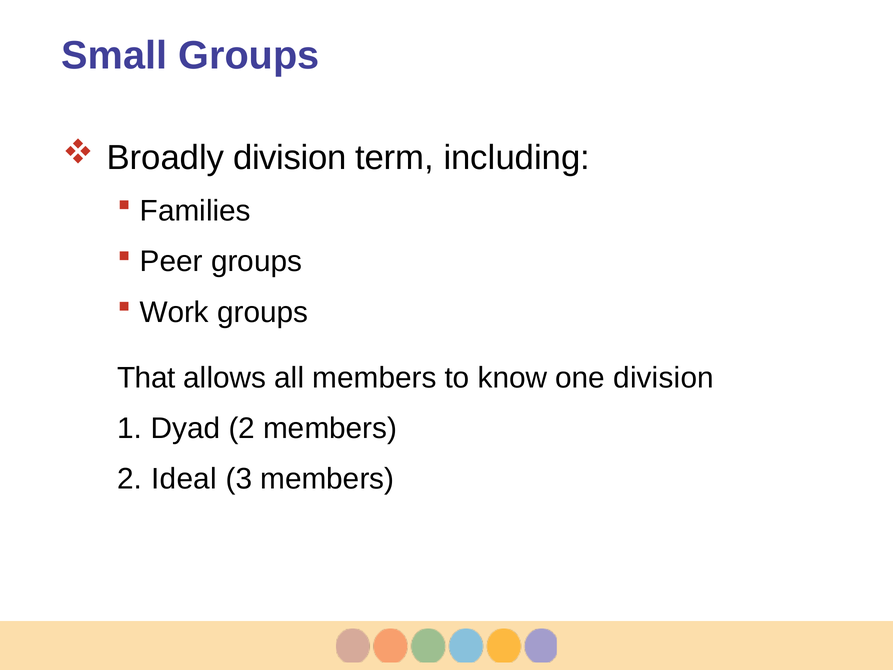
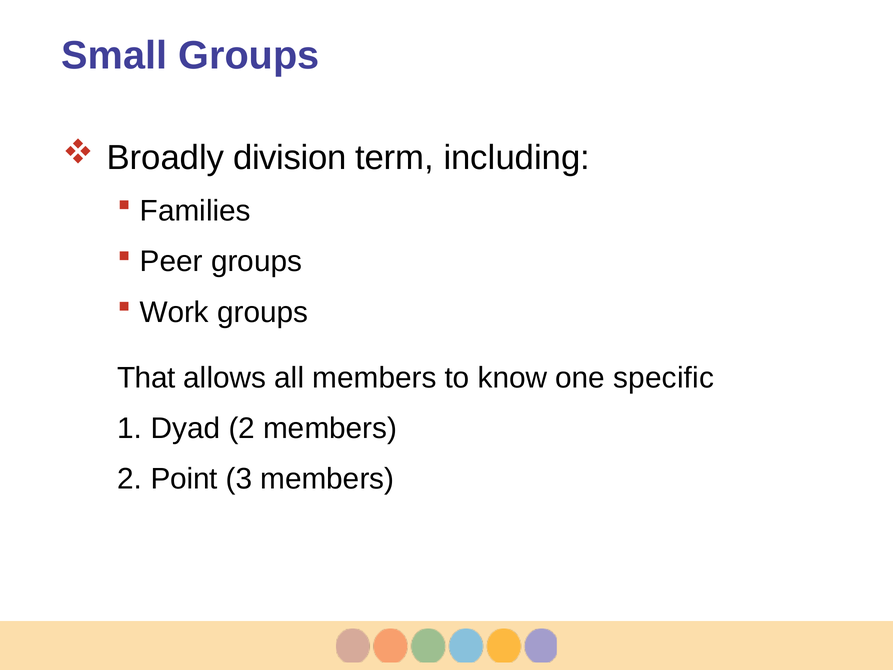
one division: division -> specific (664, 378)
Ideal: Ideal -> Point (184, 479)
